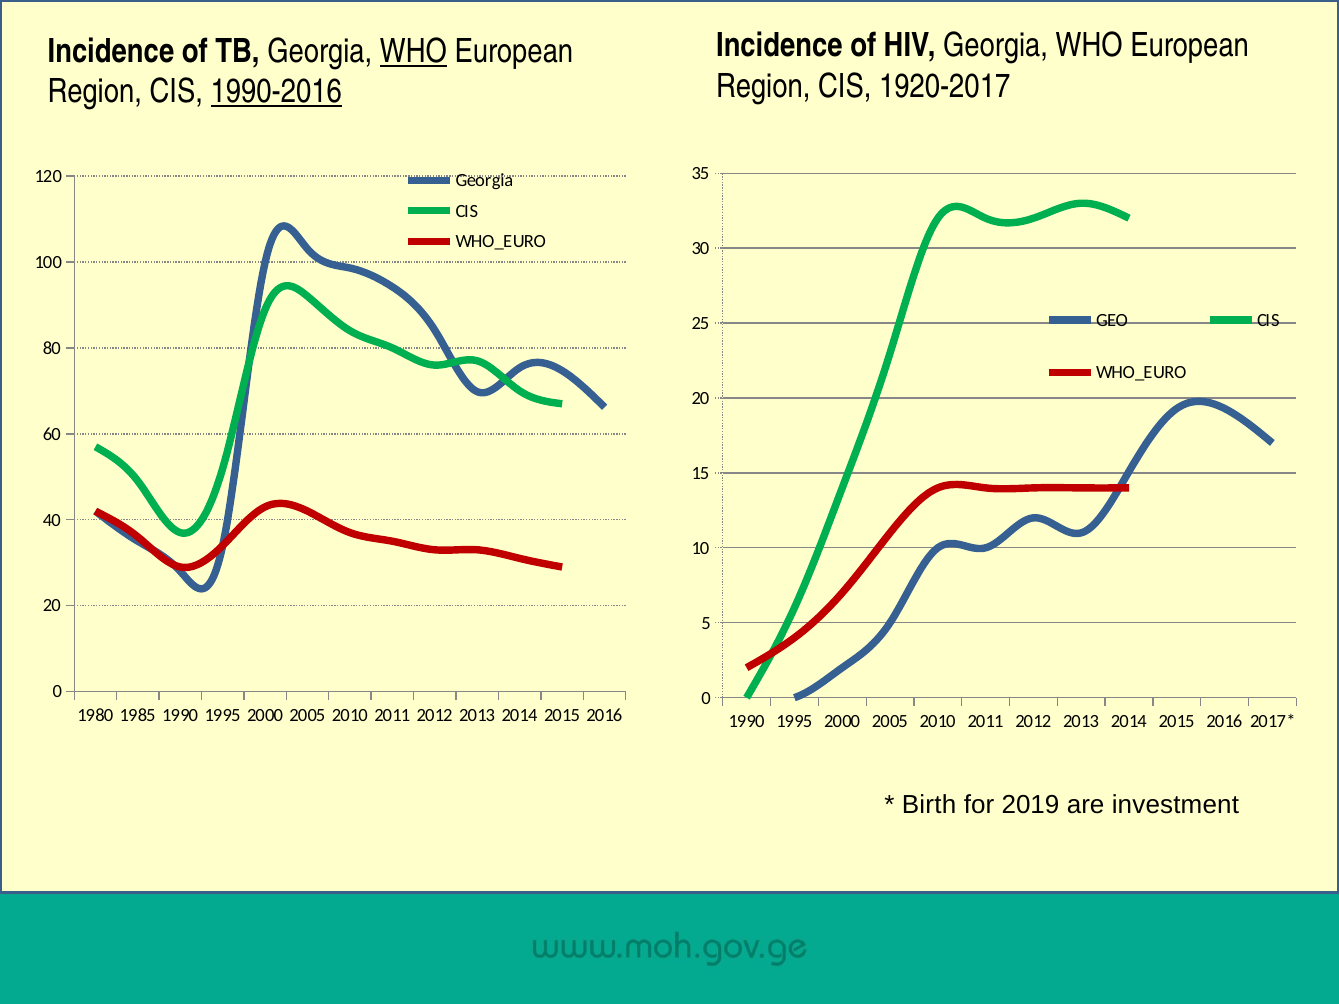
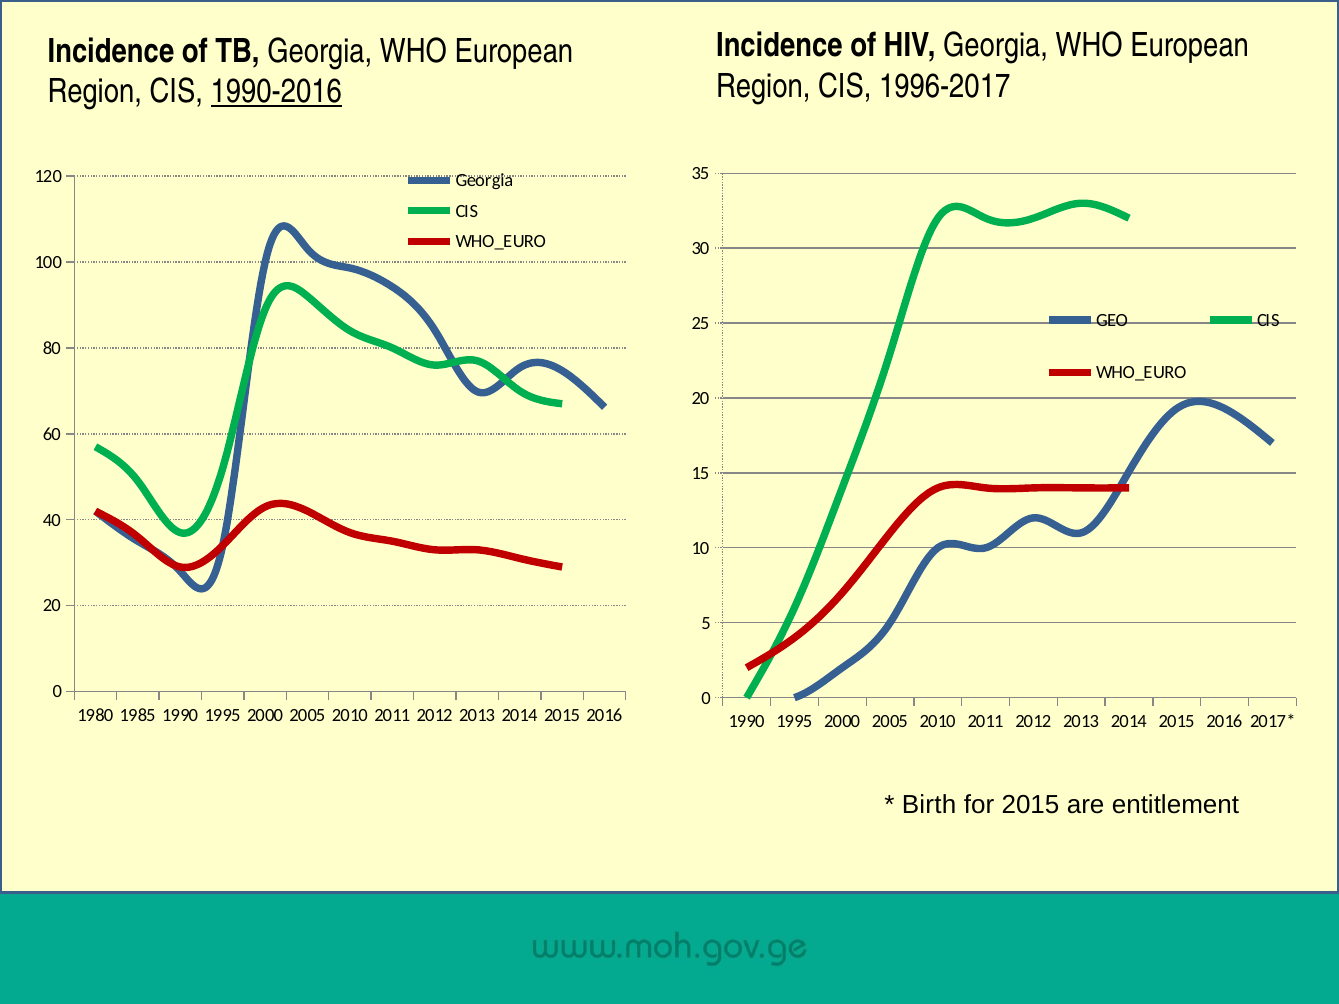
WHO underline: present -> none (414, 51)
1920-2017: 1920-2017 -> 1996-2017 (945, 86)
for 2019: 2019 -> 2015 (1030, 805)
investment: investment -> entitlement (1175, 805)
